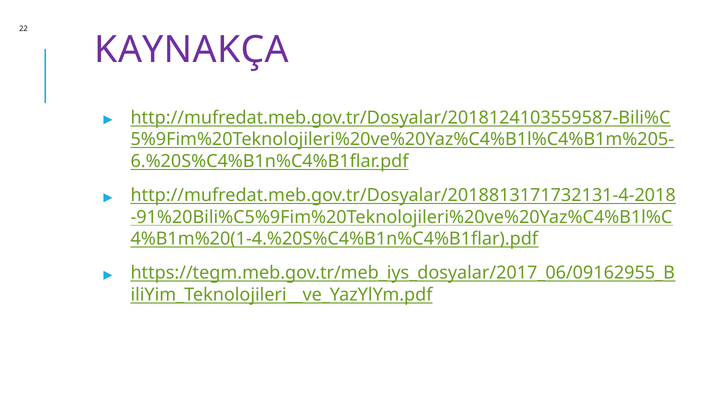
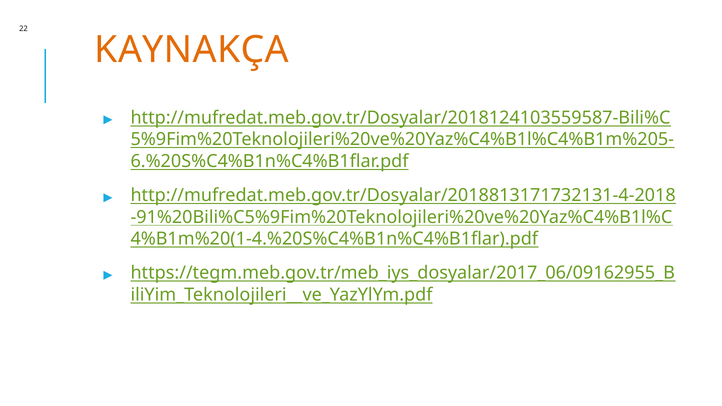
KAYNAKÇA colour: purple -> orange (192, 50)
